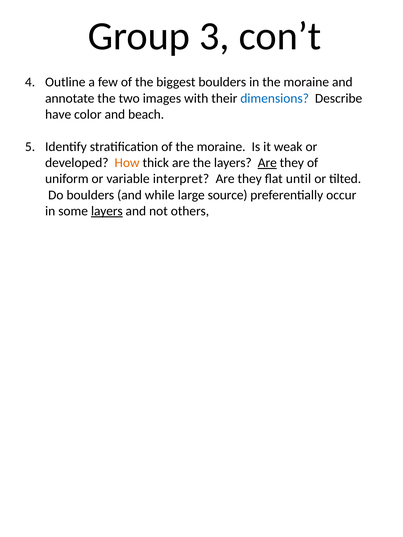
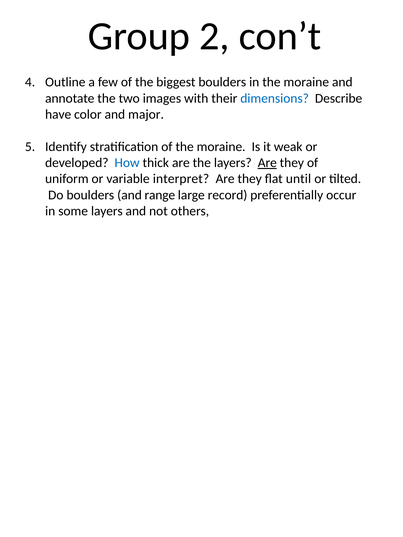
3: 3 -> 2 (214, 36)
beach: beach -> major (146, 114)
How colour: orange -> blue (127, 163)
while: while -> range (160, 195)
source: source -> record (228, 195)
layers underline: present -> none (107, 211)
